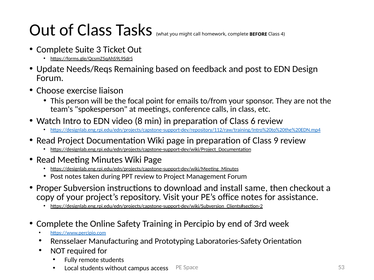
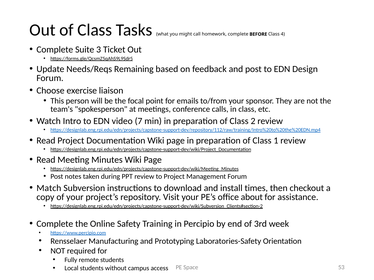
8: 8 -> 7 (139, 121)
6: 6 -> 2 (253, 121)
9: 9 -> 1 (276, 141)
Proper: Proper -> Match (49, 188)
same: same -> times (256, 188)
office notes: notes -> about (252, 197)
